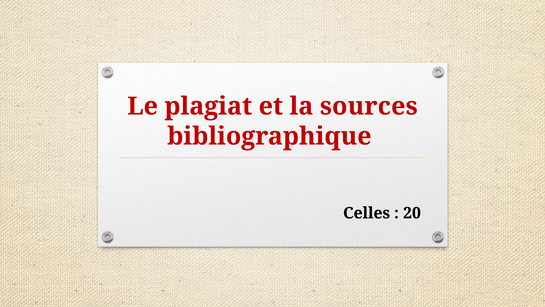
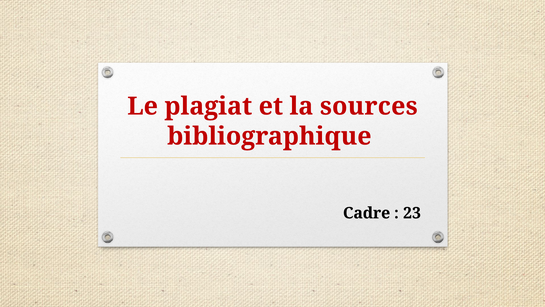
Celles: Celles -> Cadre (367, 213)
20: 20 -> 23 (412, 213)
